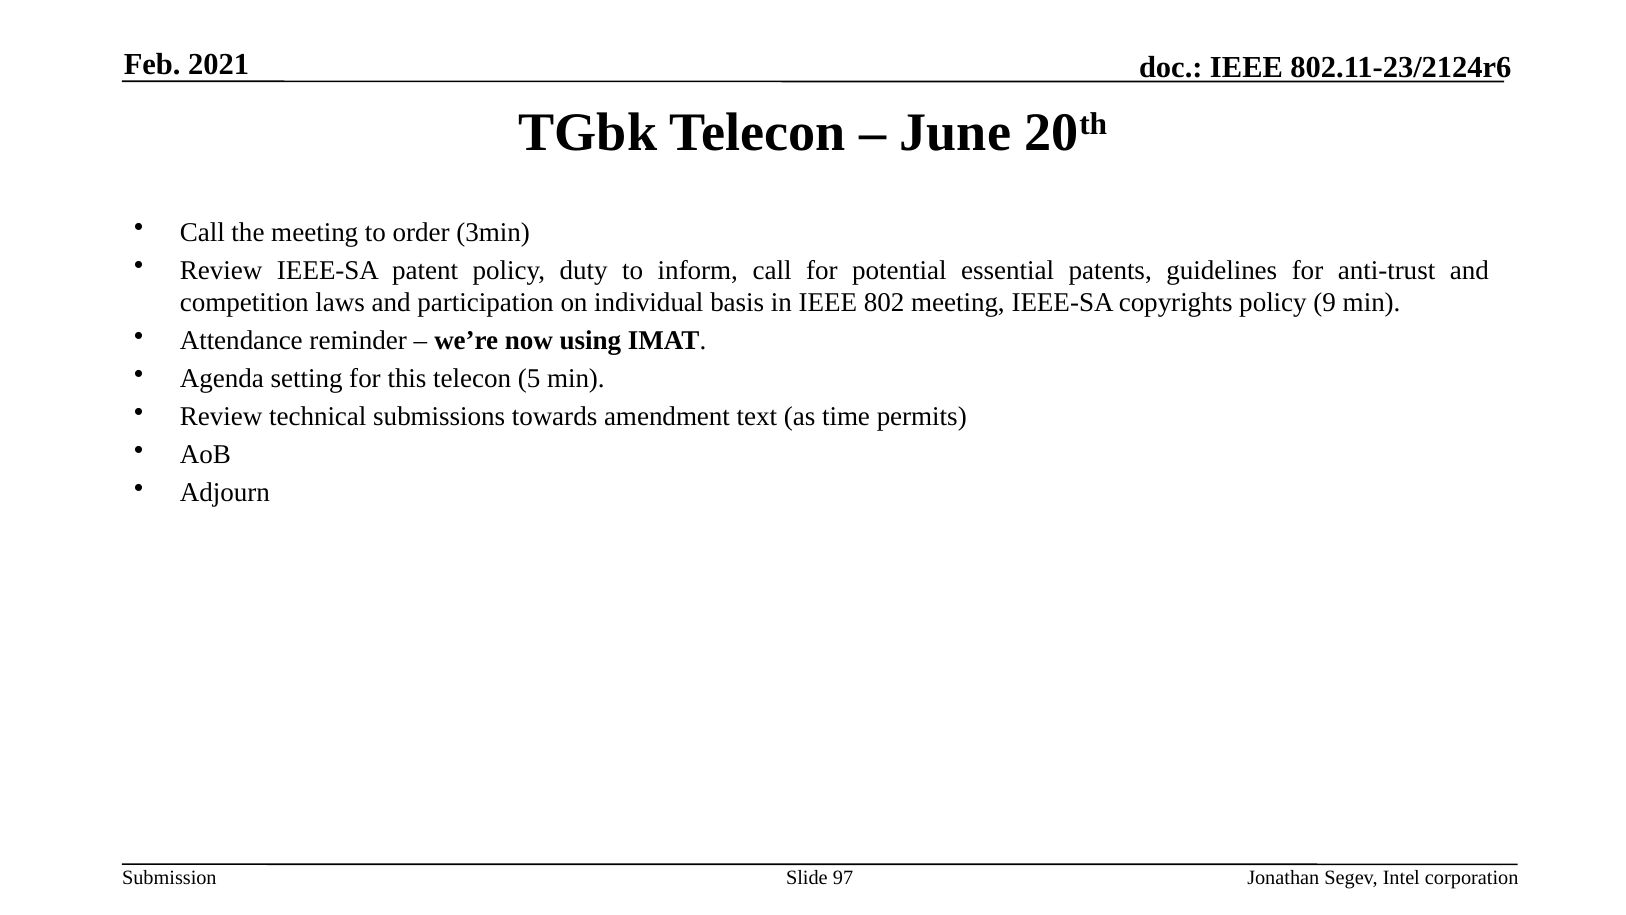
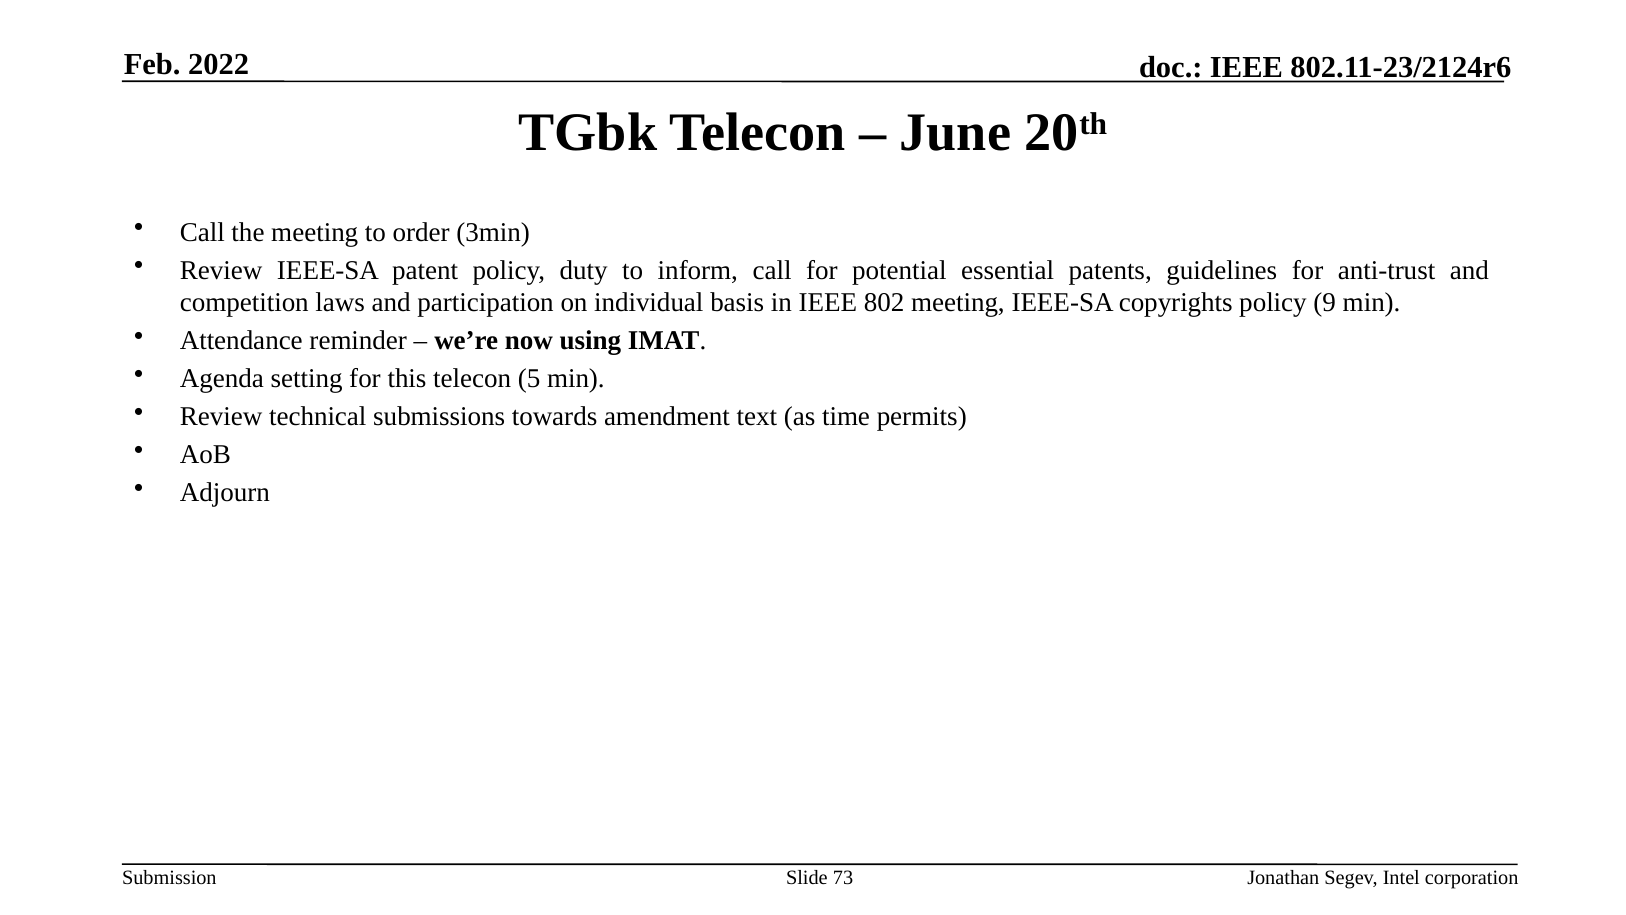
2021: 2021 -> 2022 (219, 65)
97: 97 -> 73 (843, 877)
